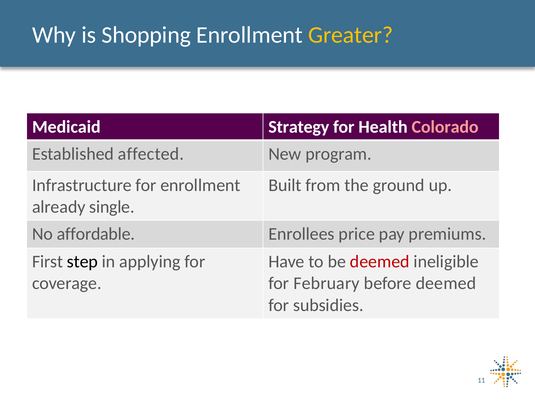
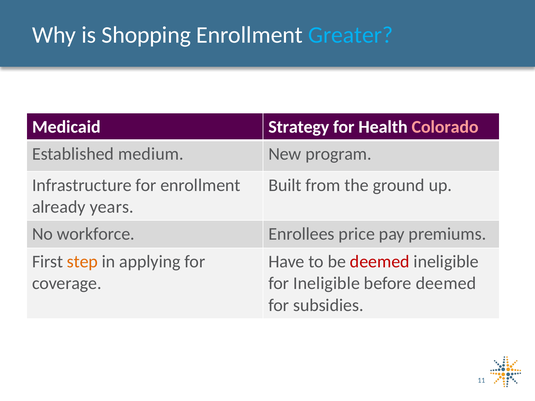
Greater colour: yellow -> light blue (351, 35)
affected: affected -> medium (151, 154)
single: single -> years (112, 207)
affordable: affordable -> workforce (96, 234)
step colour: black -> orange (82, 262)
for February: February -> Ineligible (326, 284)
